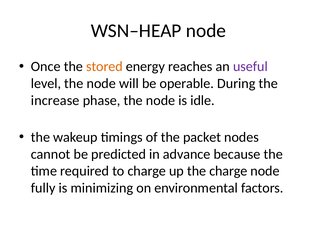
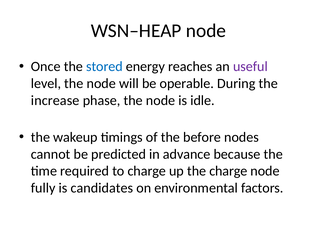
stored colour: orange -> blue (104, 67)
packet: packet -> before (202, 137)
minimizing: minimizing -> candidates (102, 188)
